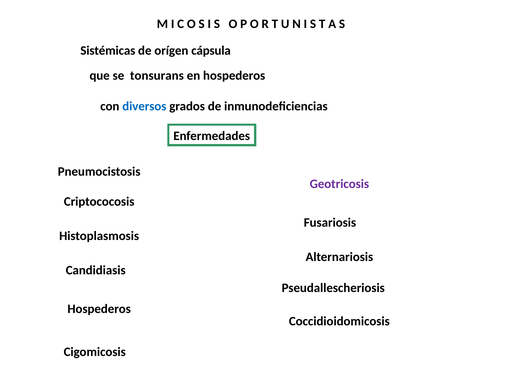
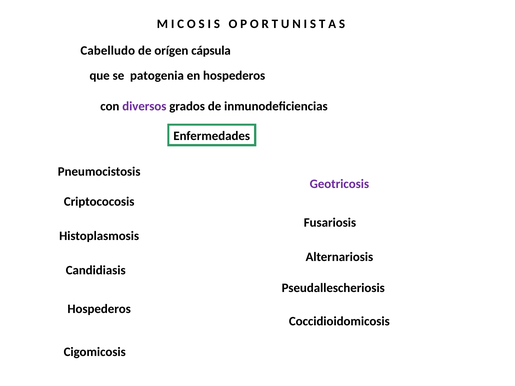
Sistémicas: Sistémicas -> Cabelludo (108, 51)
tonsurans: tonsurans -> patogenia (157, 76)
diversos colour: blue -> purple (144, 106)
